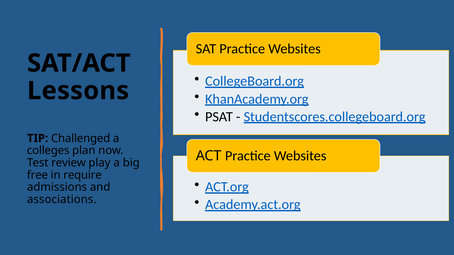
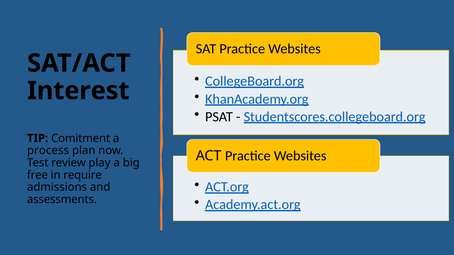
Lessons: Lessons -> Interest (78, 91)
Challenged: Challenged -> Comitment (81, 138)
colleges: colleges -> process (48, 151)
associations: associations -> assessments (62, 200)
